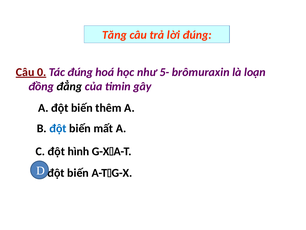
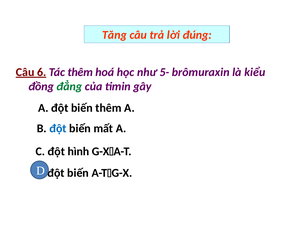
0: 0 -> 6 (42, 72)
Tác đúng: đúng -> thêm (80, 72)
loạn: loạn -> kiểu (255, 72)
đẳng colour: black -> green (69, 86)
